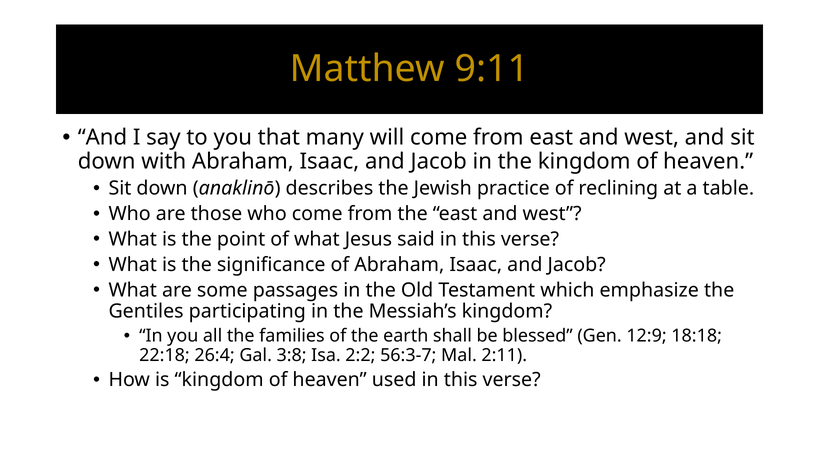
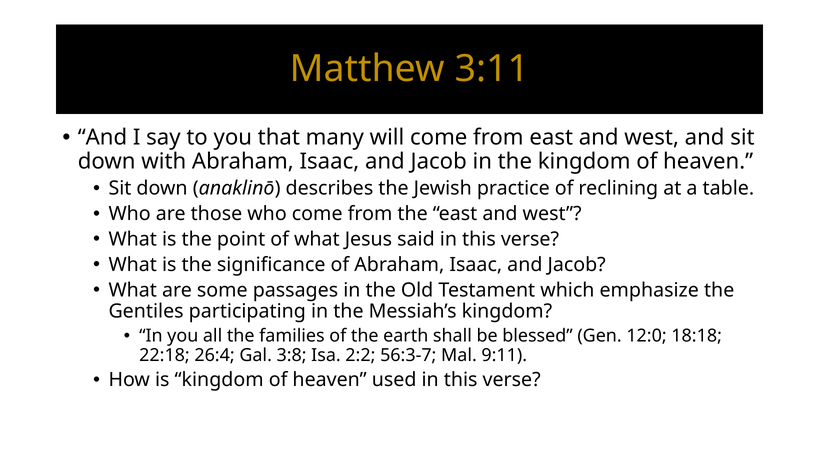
9:11: 9:11 -> 3:11 (492, 69)
12:9: 12:9 -> 12:0 (647, 336)
2:11: 2:11 -> 9:11 (504, 355)
